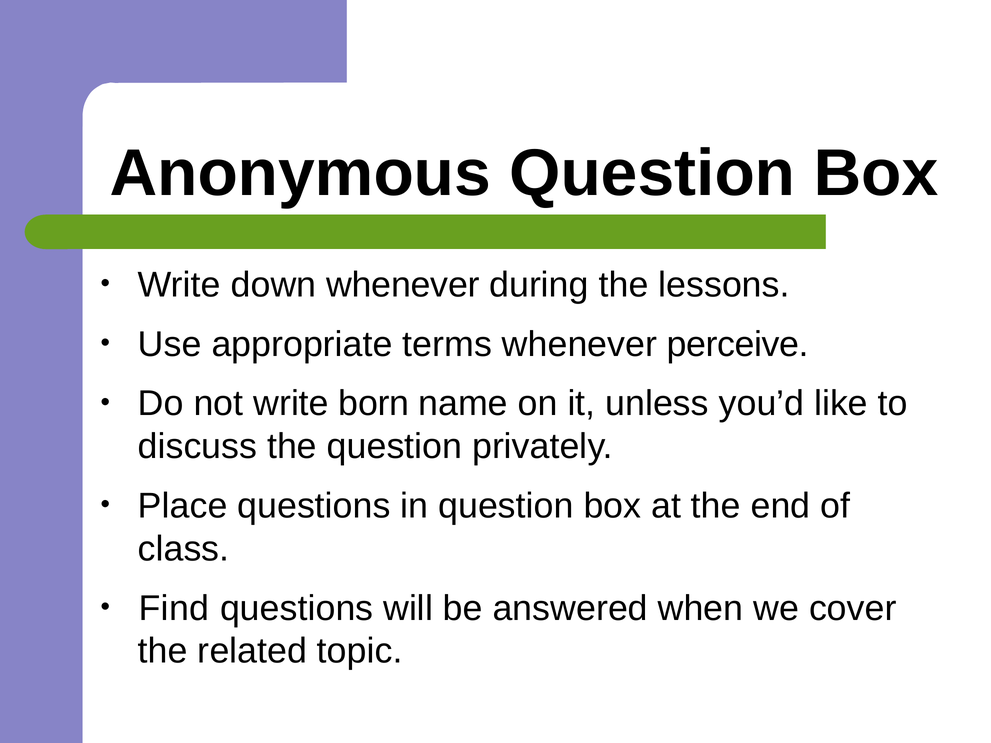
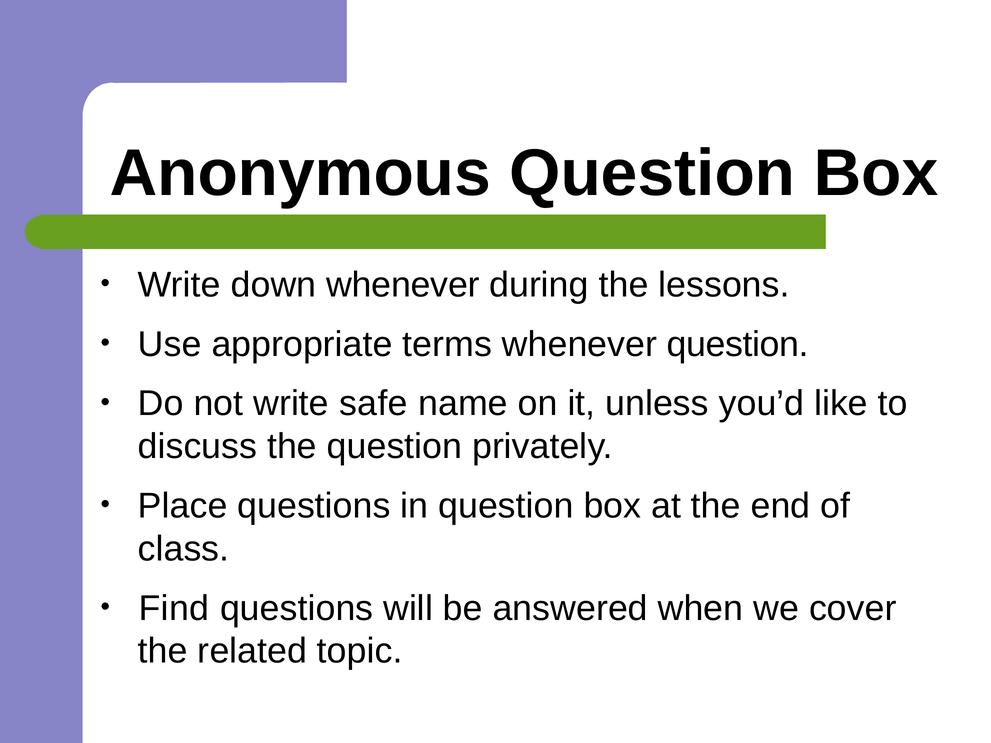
whenever perceive: perceive -> question (738, 344)
born: born -> safe (373, 404)
